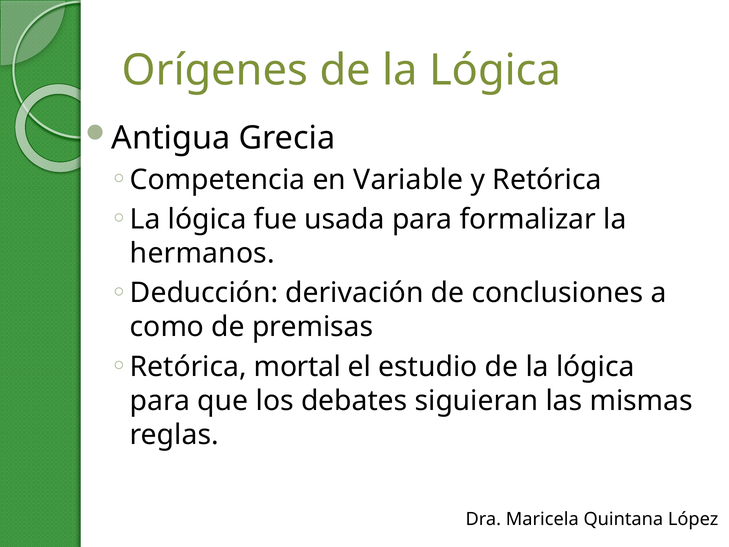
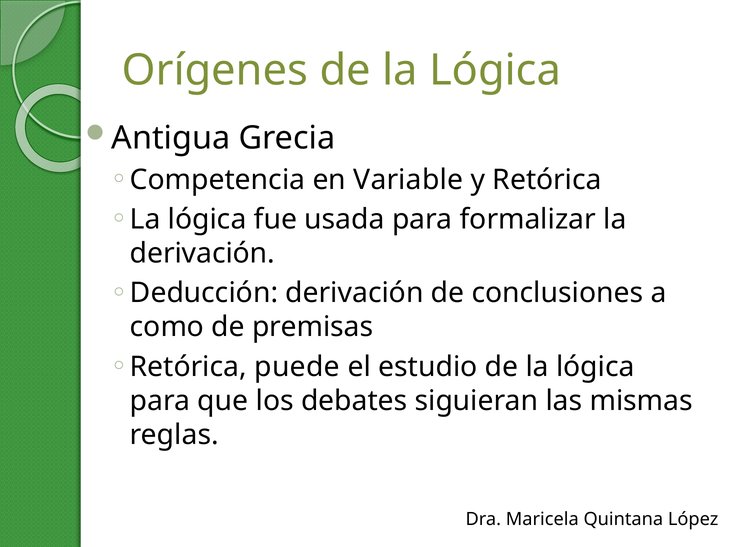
hermanos: hermanos -> derivación (202, 253)
mortal: mortal -> puede (297, 367)
